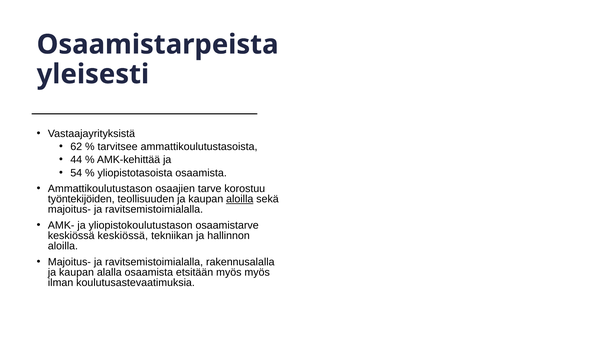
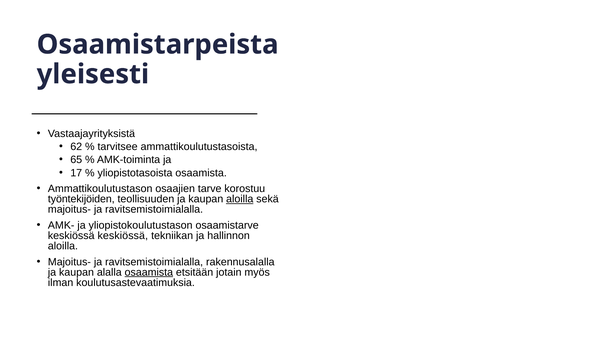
44: 44 -> 65 (76, 160)
AMK-kehittää: AMK-kehittää -> AMK-toiminta (129, 160)
54: 54 -> 17 (76, 173)
osaamista underline: none -> present (149, 272)
etsitään myös: myös -> jotain (229, 272)
